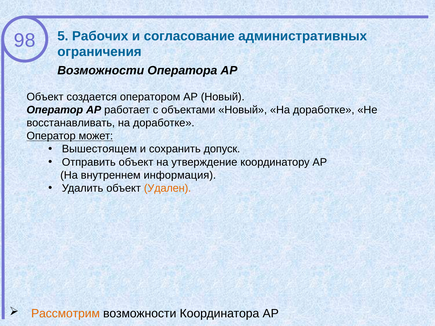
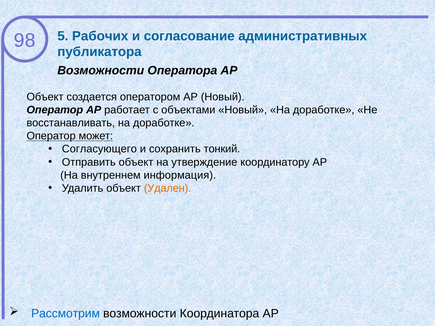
ограничения: ограничения -> публикатора (99, 52)
Вышестоящем: Вышестоящем -> Согласующего (99, 149)
допуск: допуск -> тонкий (222, 149)
Рассмотрим colour: orange -> blue (65, 314)
